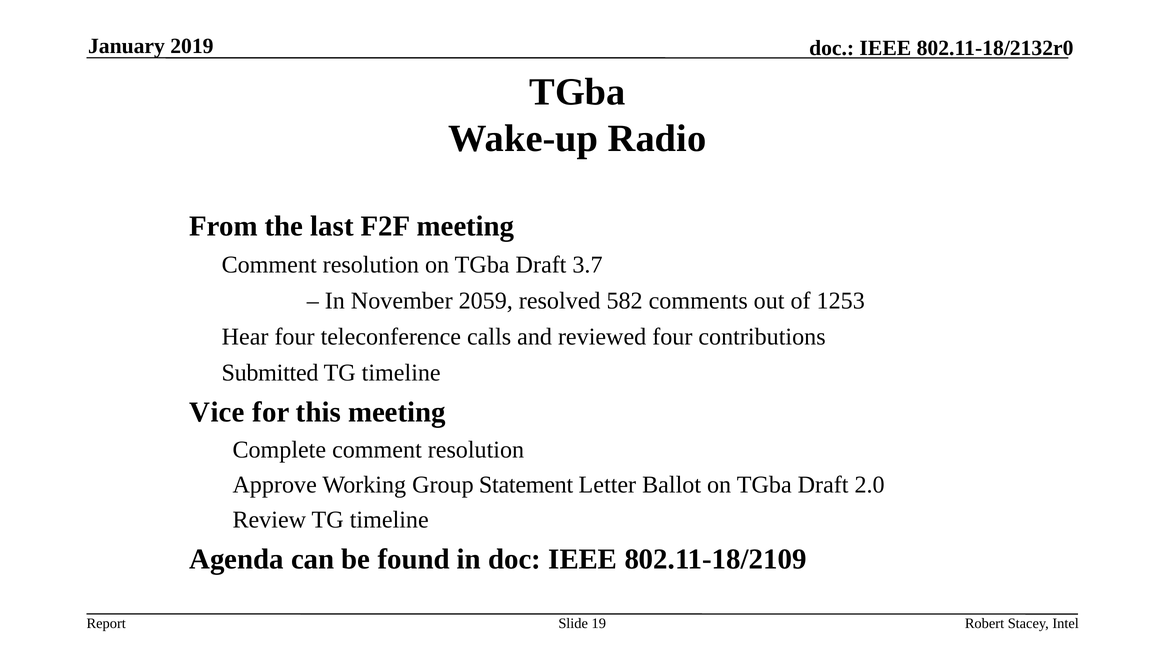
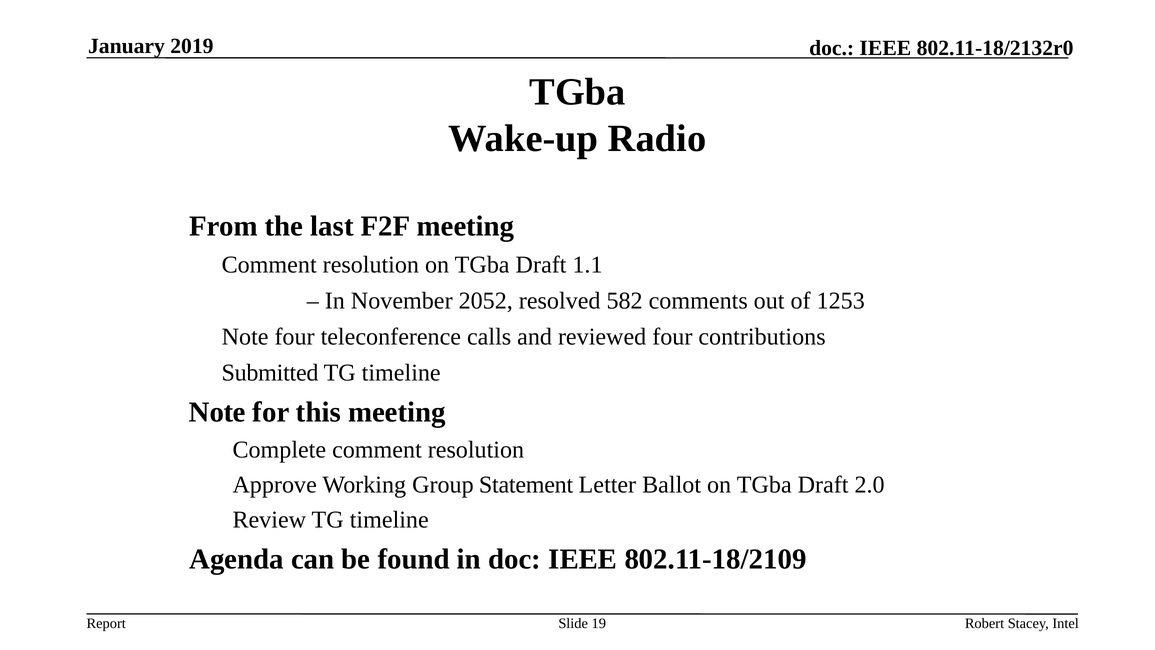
3.7: 3.7 -> 1.1 (587, 265)
2059: 2059 -> 2052 (486, 301)
Hear: Hear -> Note (245, 337)
Vice: Vice -> Note (217, 412)
